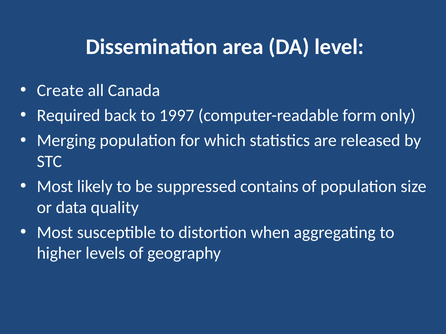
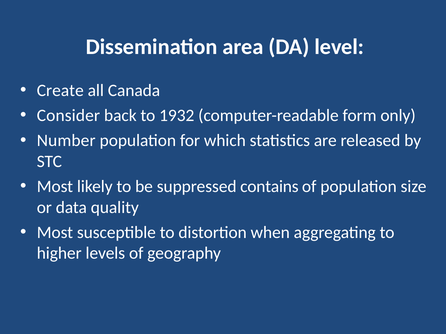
Required: Required -> Consider (68, 116)
1997: 1997 -> 1932 (177, 116)
Merging: Merging -> Number (66, 141)
